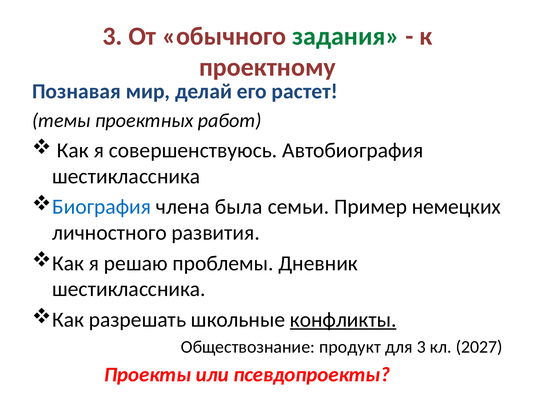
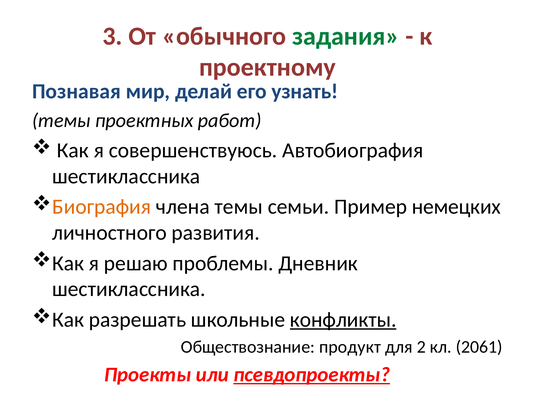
растет: растет -> узнать (305, 91)
Биография colour: blue -> orange (102, 207)
члена была: была -> темы (239, 207)
для 3: 3 -> 2 (421, 347)
2027: 2027 -> 2061 (479, 347)
псевдопроекты underline: none -> present (312, 375)
